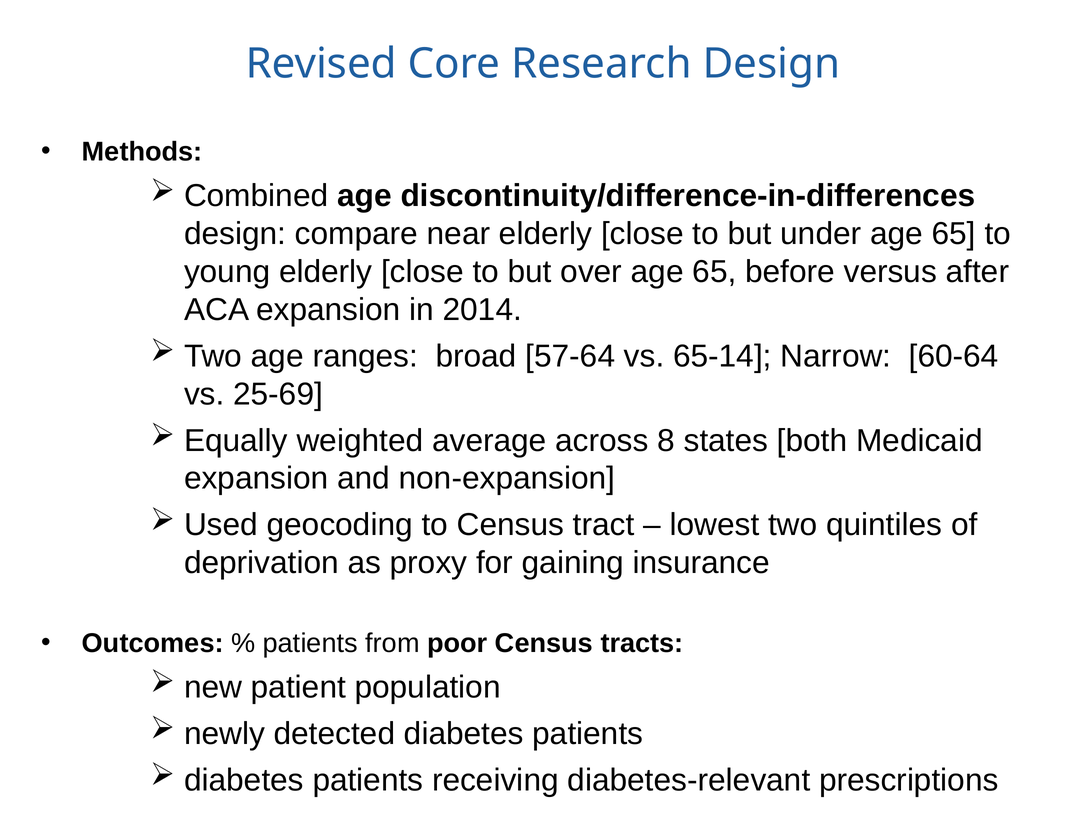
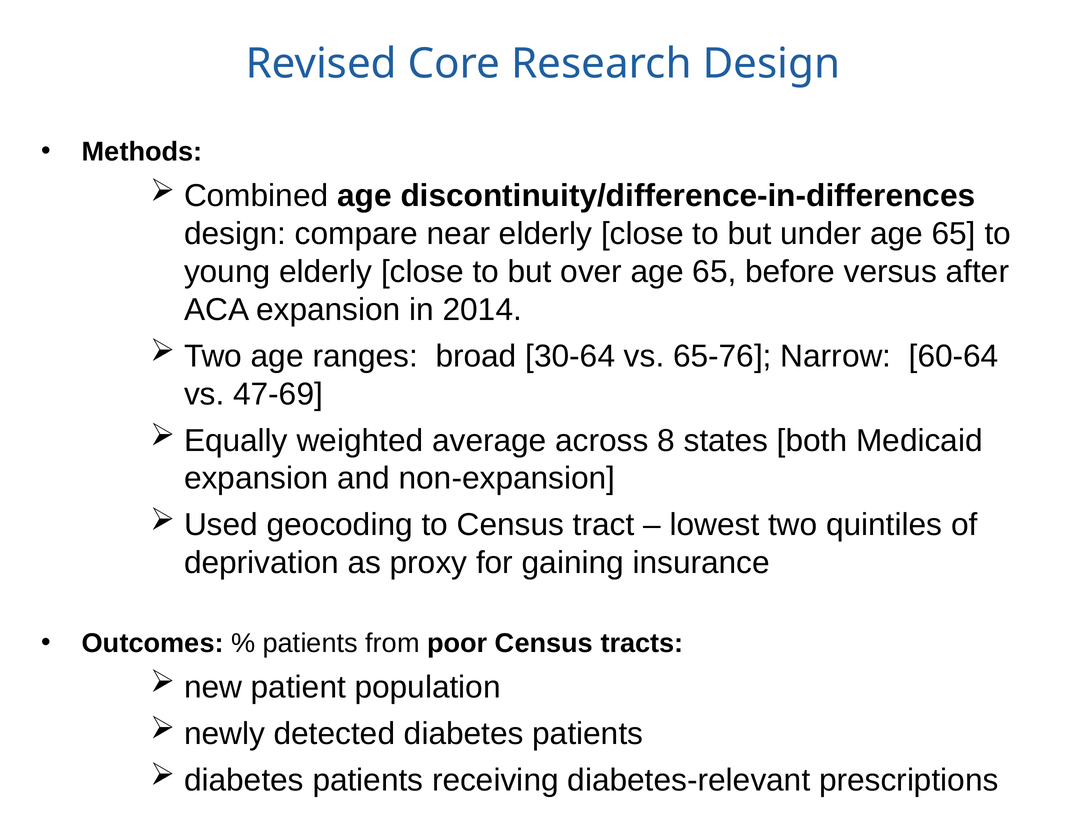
57-64: 57-64 -> 30-64 (570, 356)
65-14: 65-14 -> 65-76 (722, 356)
25-69: 25-69 -> 47-69 (278, 394)
